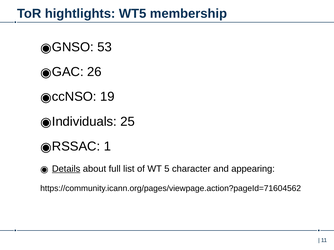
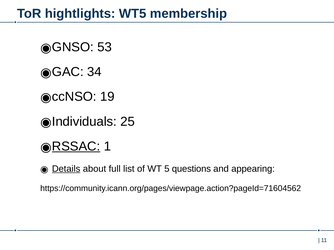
26: 26 -> 34 (94, 72)
RSSAC underline: none -> present (76, 147)
character: character -> questions (191, 169)
